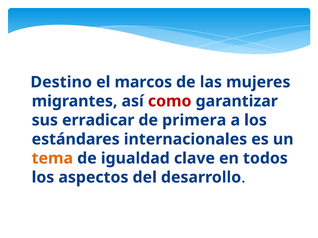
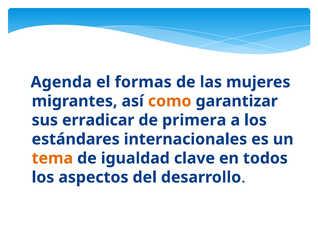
Destino: Destino -> Agenda (61, 82)
marcos: marcos -> formas (143, 82)
como colour: red -> orange (170, 101)
